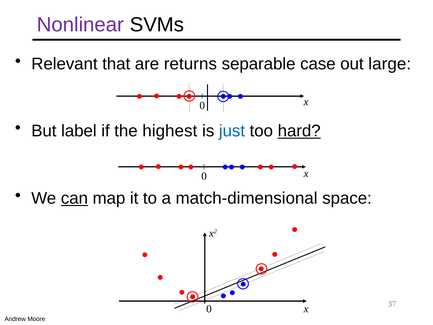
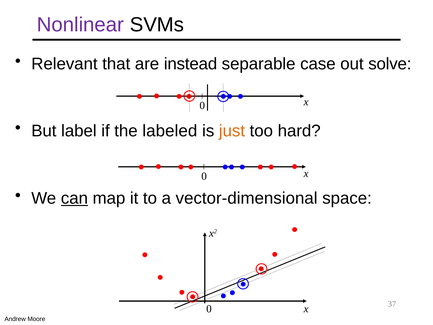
returns: returns -> instead (191, 64)
large: large -> solve (390, 64)
highest: highest -> labeled (170, 131)
just colour: blue -> orange (232, 131)
hard underline: present -> none (299, 131)
match-dimensional: match-dimensional -> vector-dimensional (247, 198)
